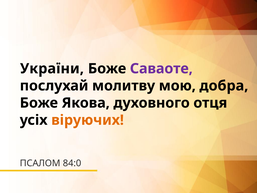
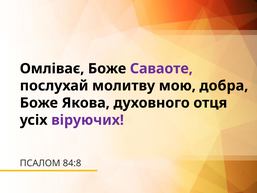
України: України -> Омліває (52, 69)
віруючих colour: orange -> purple (88, 120)
84:0: 84:0 -> 84:8 (72, 163)
